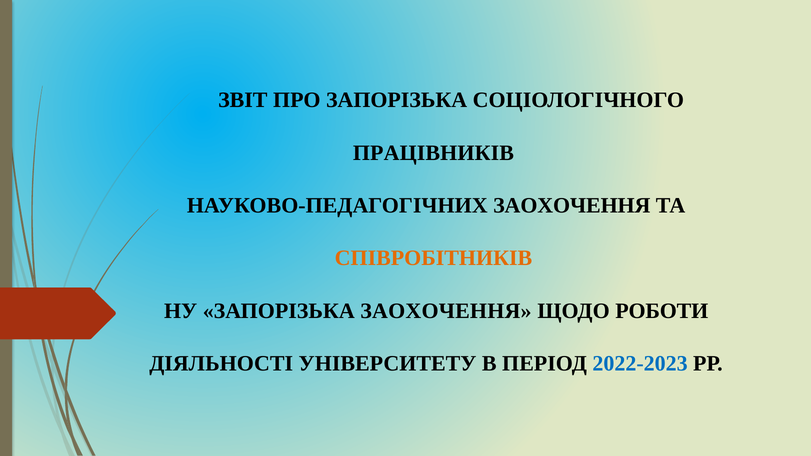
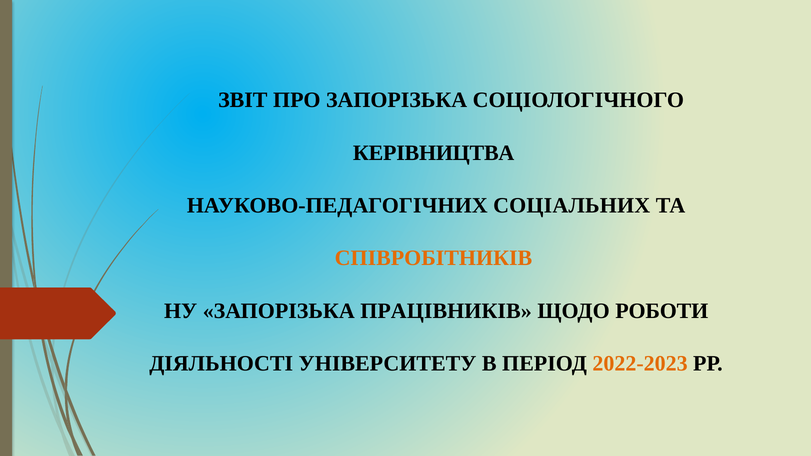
ПРАЦІВНИКІВ: ПРАЦІВНИКІВ -> КЕРІВНИЦТВА (434, 153)
НАУКОВО-ПЕДАГОГІЧНИХ ЗАОХОЧЕННЯ: ЗАОХОЧЕННЯ -> СОЦІАЛЬНИХ (572, 206)
ЗАПОРІЗЬКА ЗАОХОЧЕННЯ: ЗАОХОЧЕННЯ -> ПРАЦІВНИКІВ (446, 311)
2022-2023 colour: blue -> orange (640, 364)
